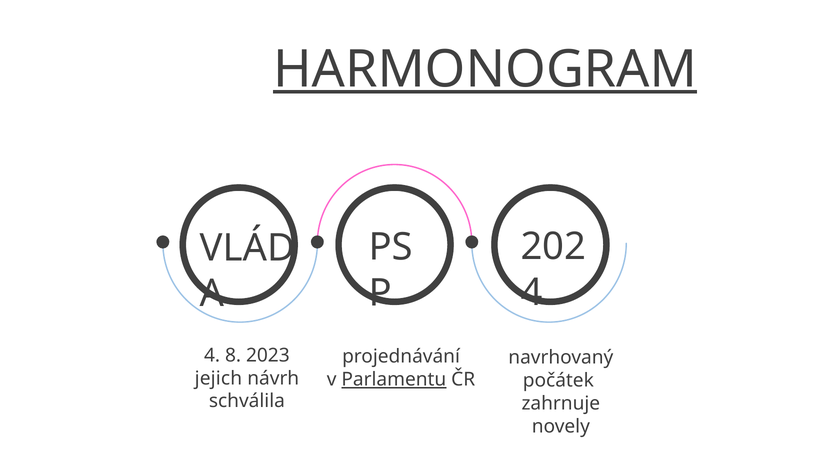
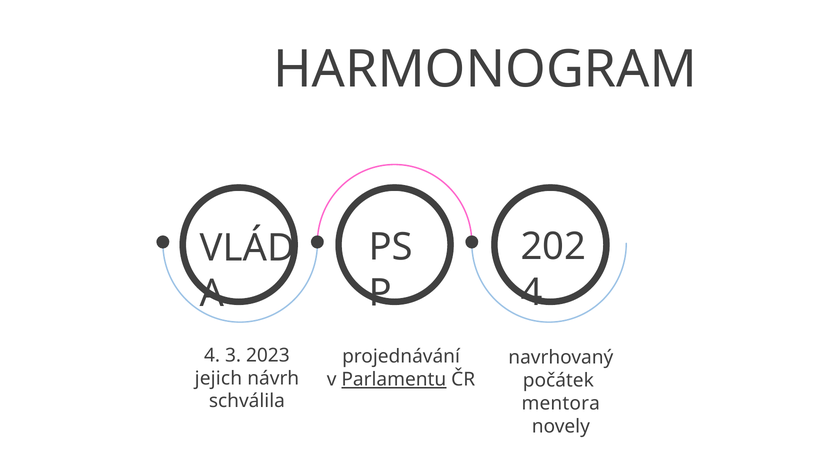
HARMONOGRAM underline: present -> none (485, 69)
8: 8 -> 3 (233, 356)
zahrnuje: zahrnuje -> mentora (561, 404)
